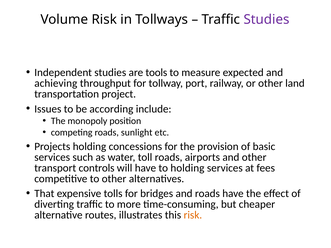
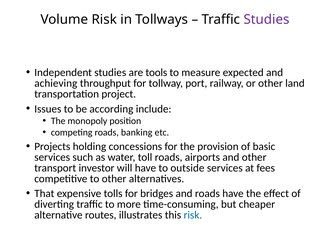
sunlight: sunlight -> banking (137, 133)
controls: controls -> investor (97, 168)
to holding: holding -> outside (187, 168)
risk colour: orange -> blue (193, 215)
